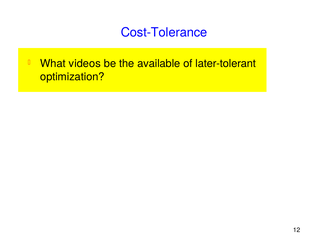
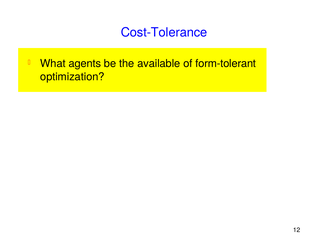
videos: videos -> agents (85, 64)
later-tolerant: later-tolerant -> form-tolerant (226, 64)
